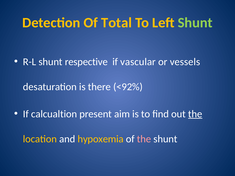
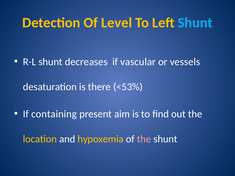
Total: Total -> Level (117, 23)
Shunt colour: light green -> light blue (195, 23)
respective: respective -> decreases (86, 62)
<92%: <92% -> <53% (128, 87)
calcualtion: calcualtion -> containing (54, 114)
the underline: present -> none (195, 114)
